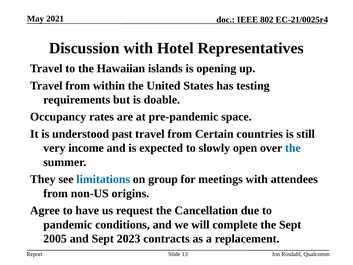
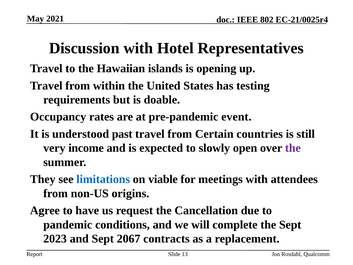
space: space -> event (236, 117)
the colour: blue -> purple (293, 148)
group: group -> viable (163, 179)
2005: 2005 -> 2023 (55, 239)
2023: 2023 -> 2067 (129, 239)
